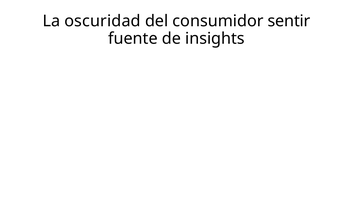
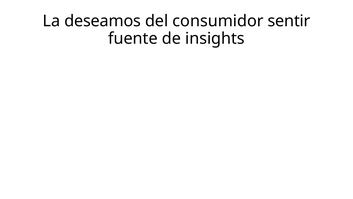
oscuridad: oscuridad -> deseamos (103, 21)
